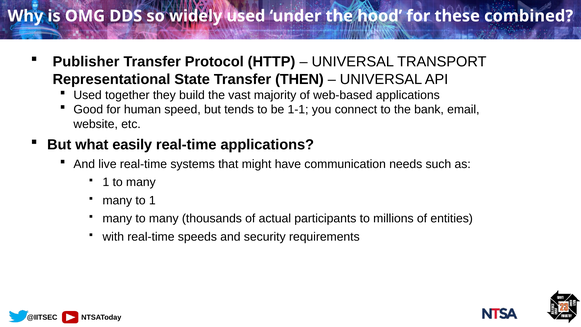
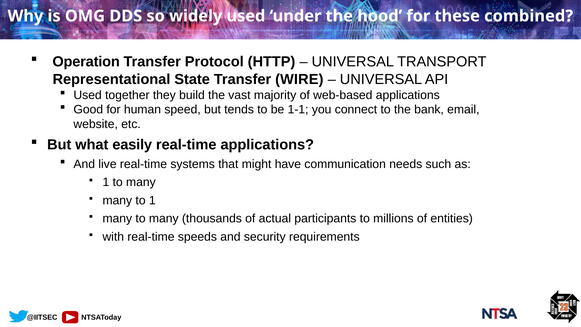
Publisher: Publisher -> Operation (86, 62)
THEN: THEN -> WIRE (299, 79)
